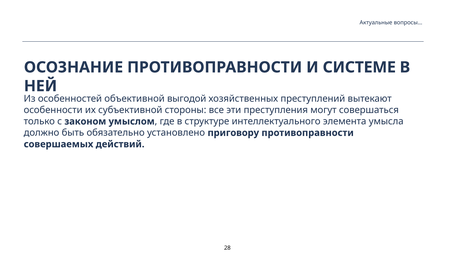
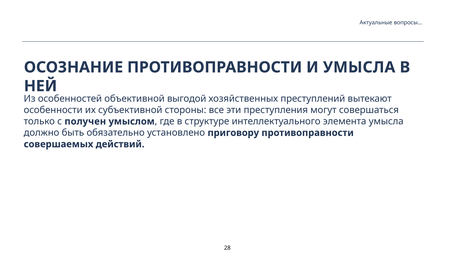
И СИСТЕМЕ: СИСТЕМЕ -> УМЫСЛА (359, 67)
законом: законом -> получен (85, 121)
